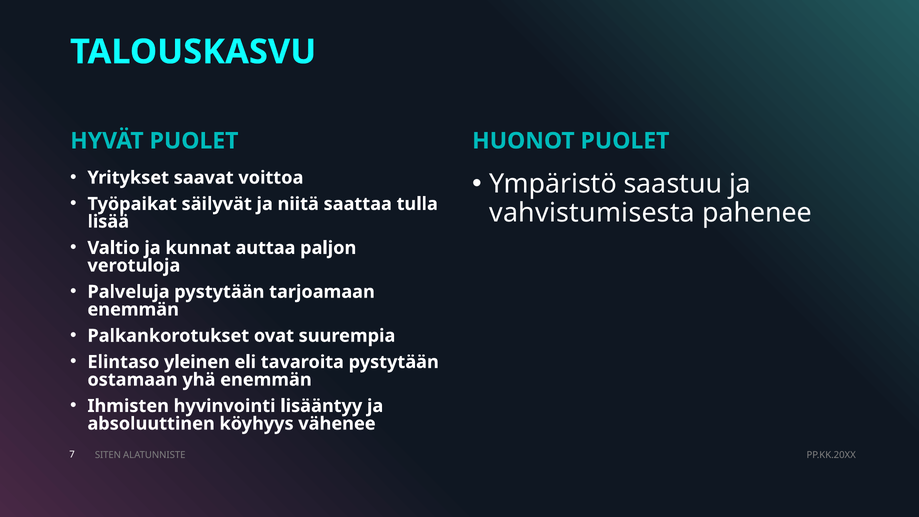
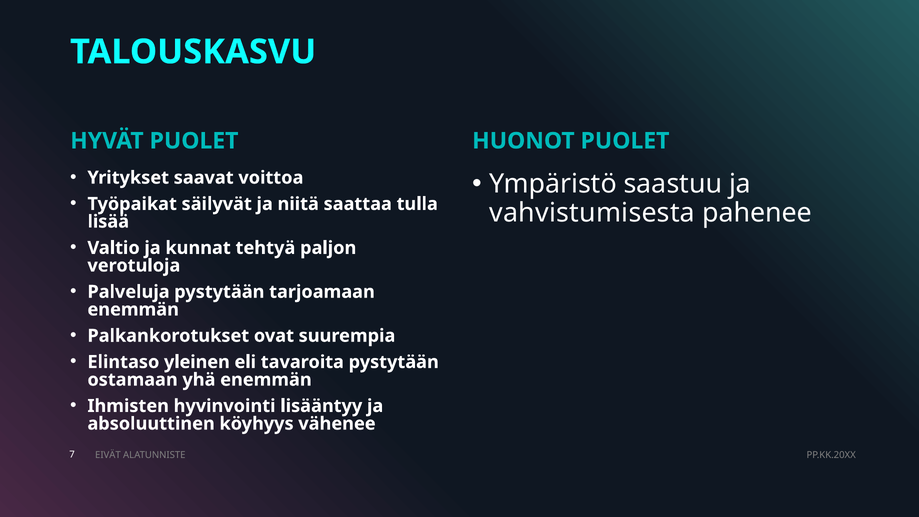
auttaa: auttaa -> tehtyä (265, 248)
SITEN: SITEN -> EIVÄT (108, 455)
